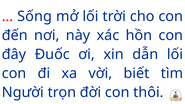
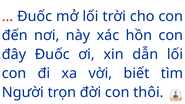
Sống: Sống -> Đuốc (35, 16)
